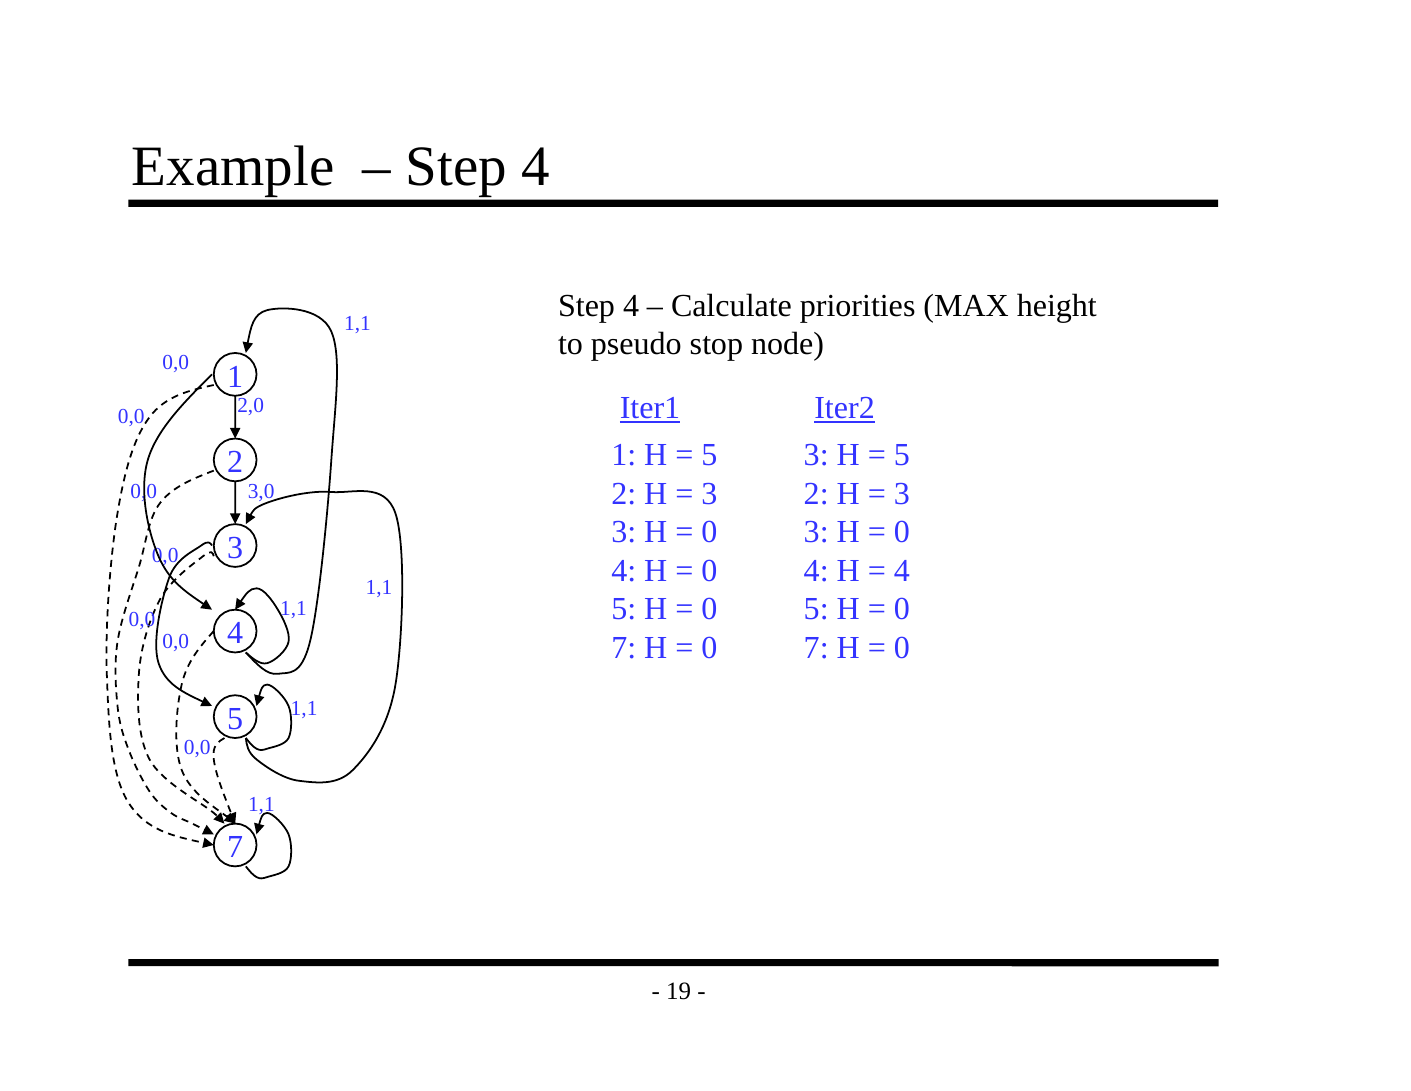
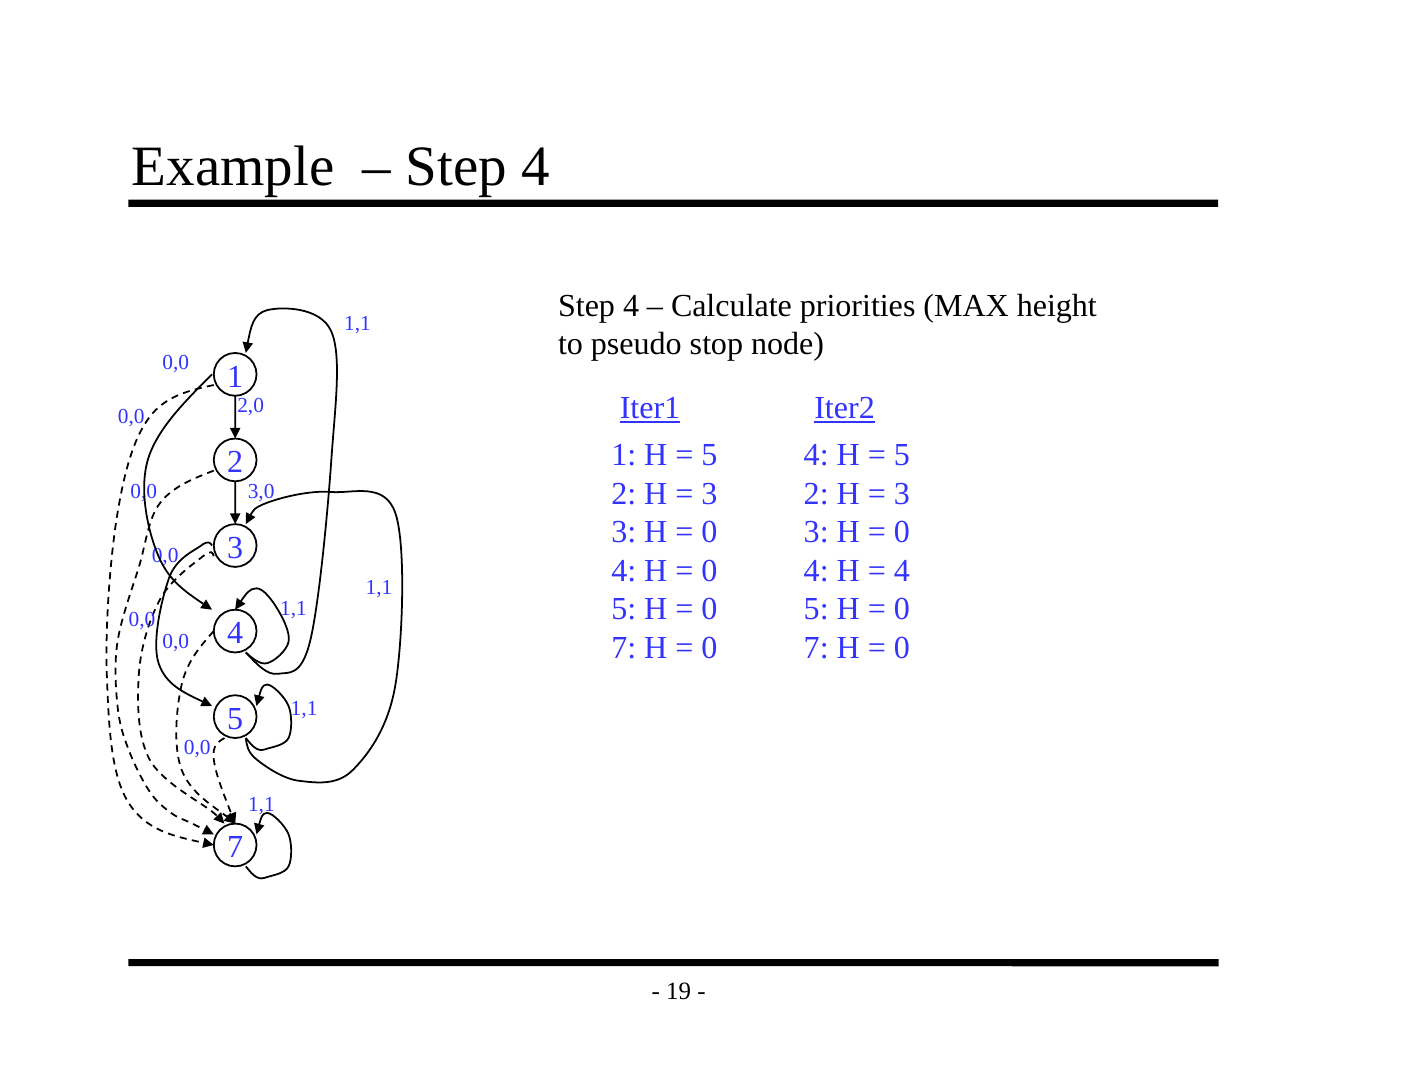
3: 3 -> 4 (816, 455)
